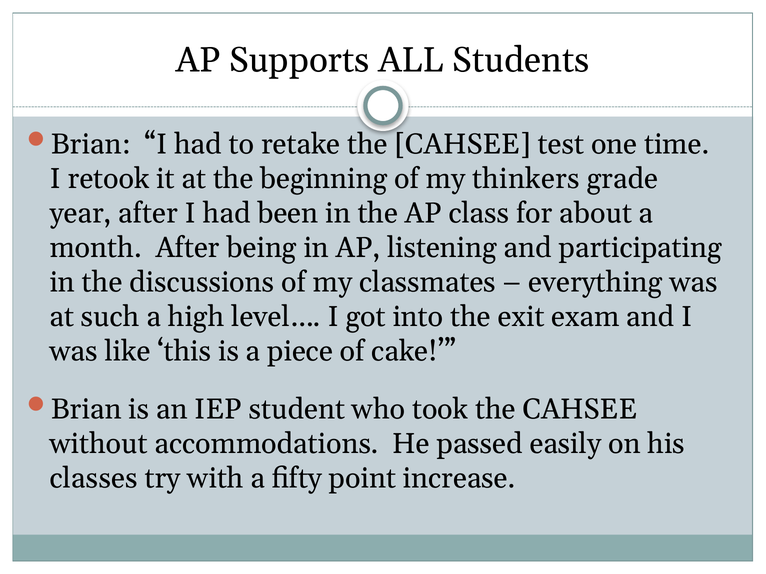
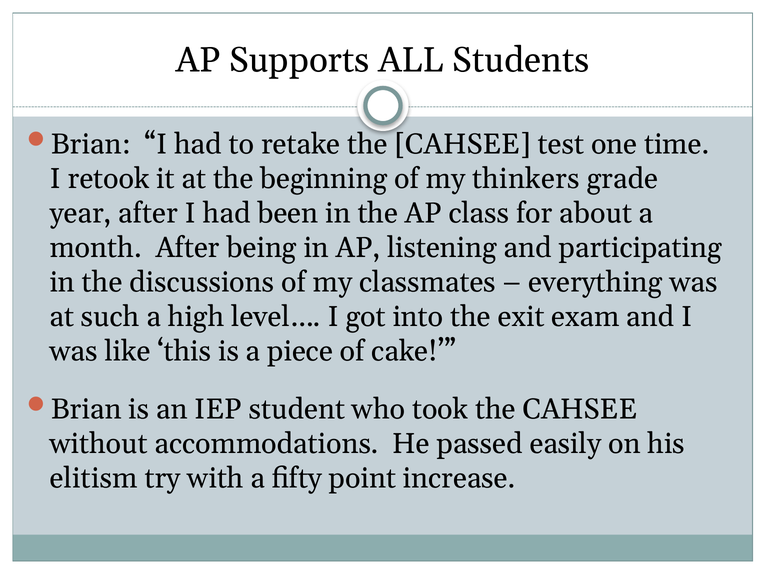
classes: classes -> elitism (94, 479)
